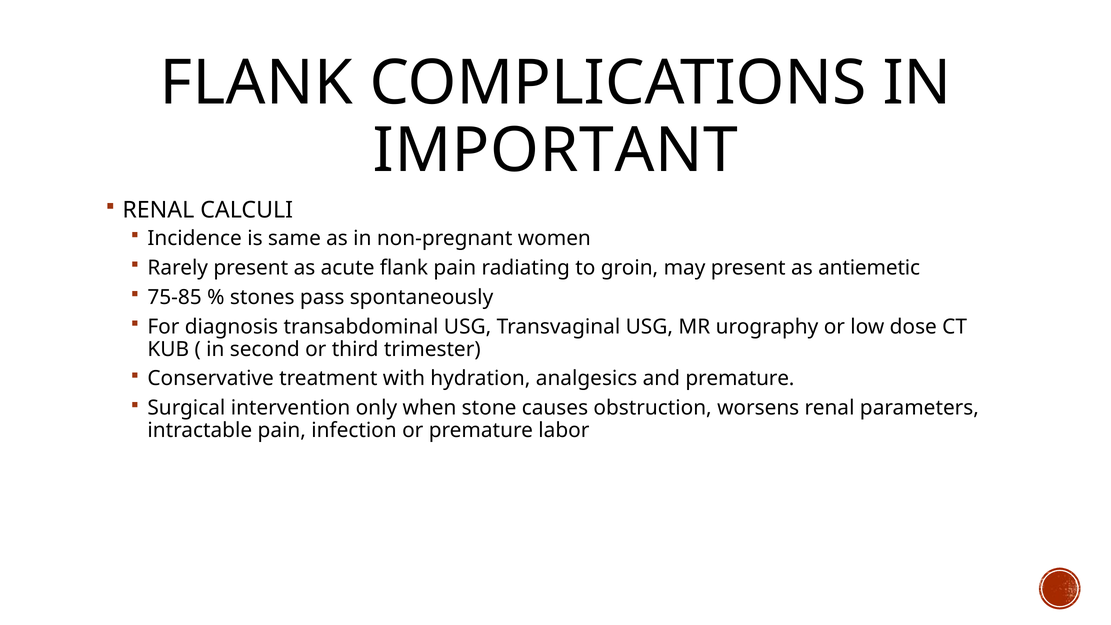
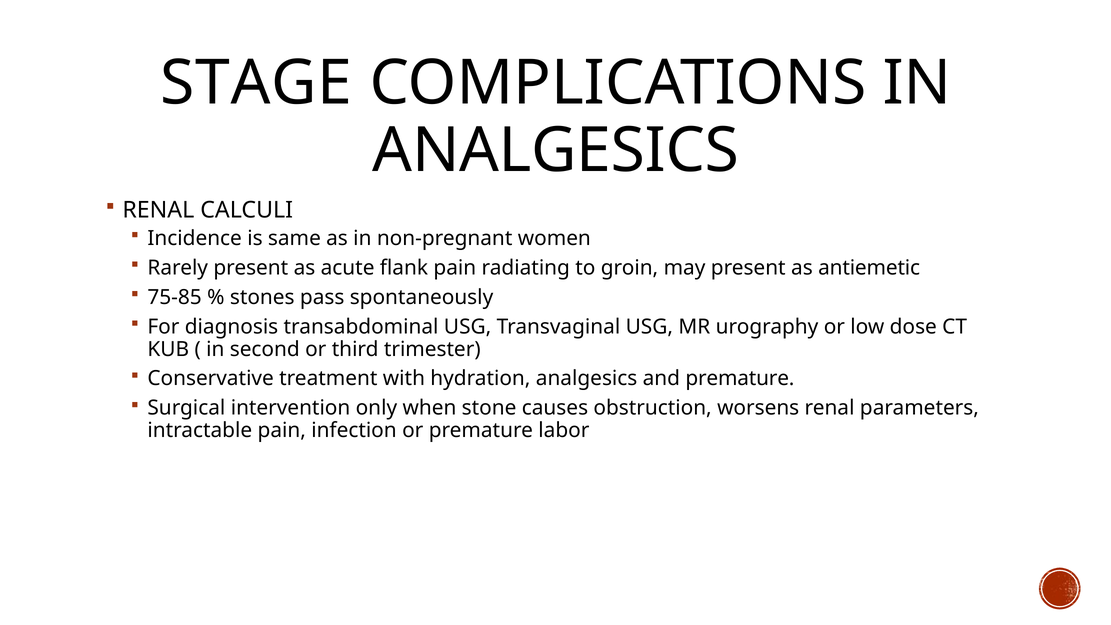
FLANK: FLANK -> STAGE (256, 83)
IMPORTANT: IMPORTANT -> ANALGESICS (556, 151)
